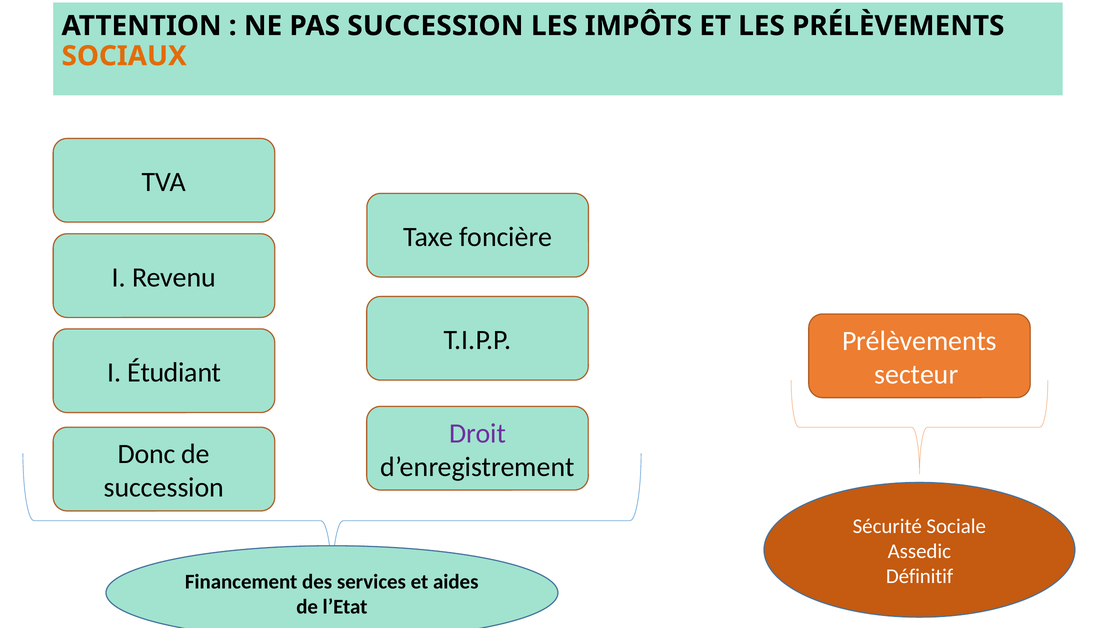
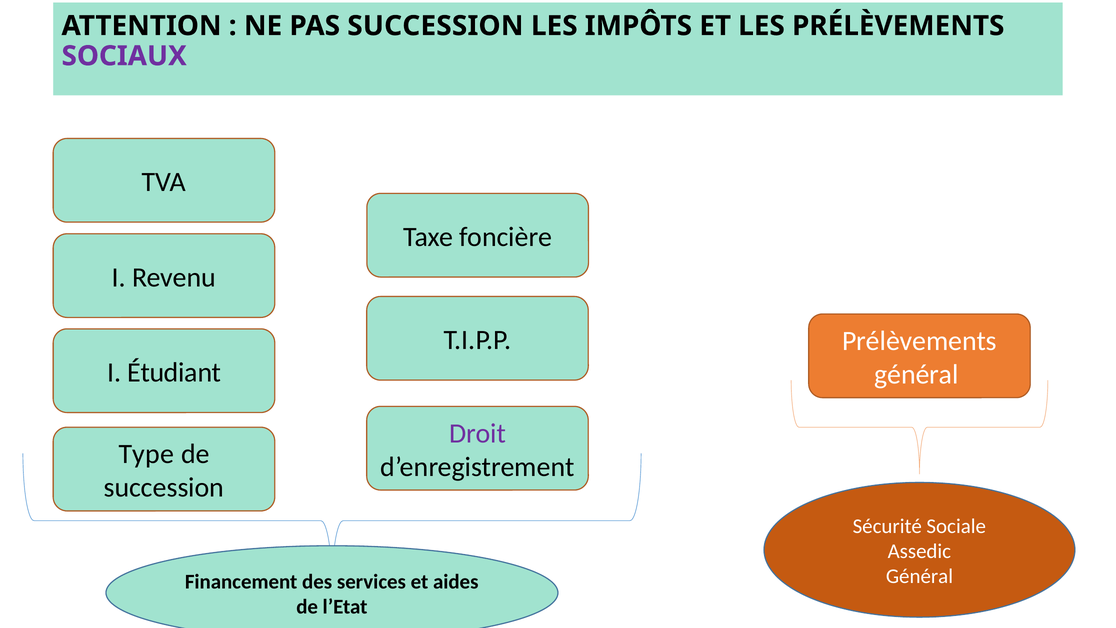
SOCIAUX colour: orange -> purple (124, 56)
secteur: secteur -> général (916, 374)
Donc: Donc -> Type (146, 454)
Définitif: Définitif -> Général (919, 576)
